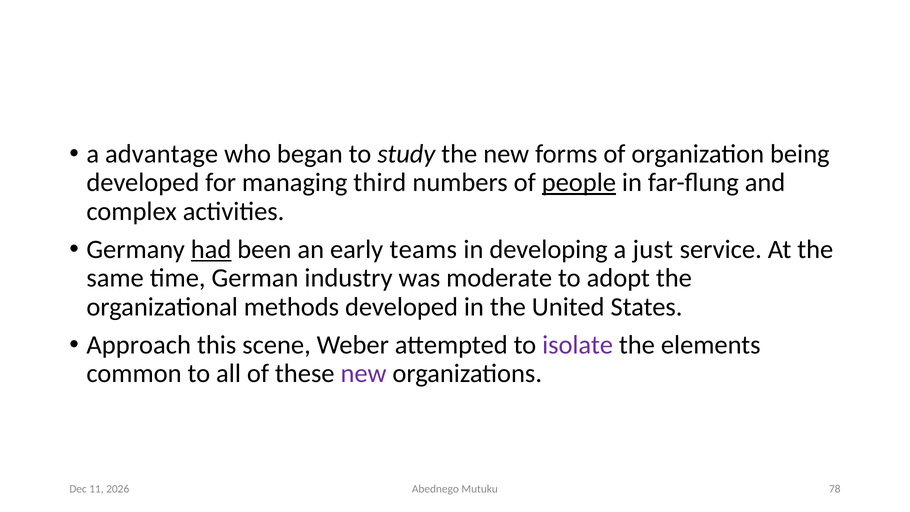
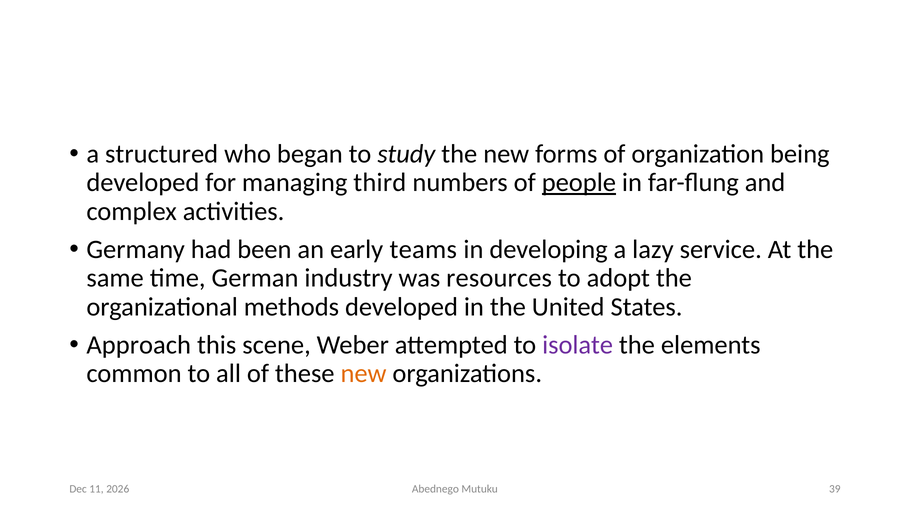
advantage: advantage -> structured (162, 154)
had underline: present -> none (211, 249)
just: just -> lazy (653, 249)
moderate: moderate -> resources (499, 278)
new colour: purple -> orange (364, 374)
78: 78 -> 39 (835, 489)
